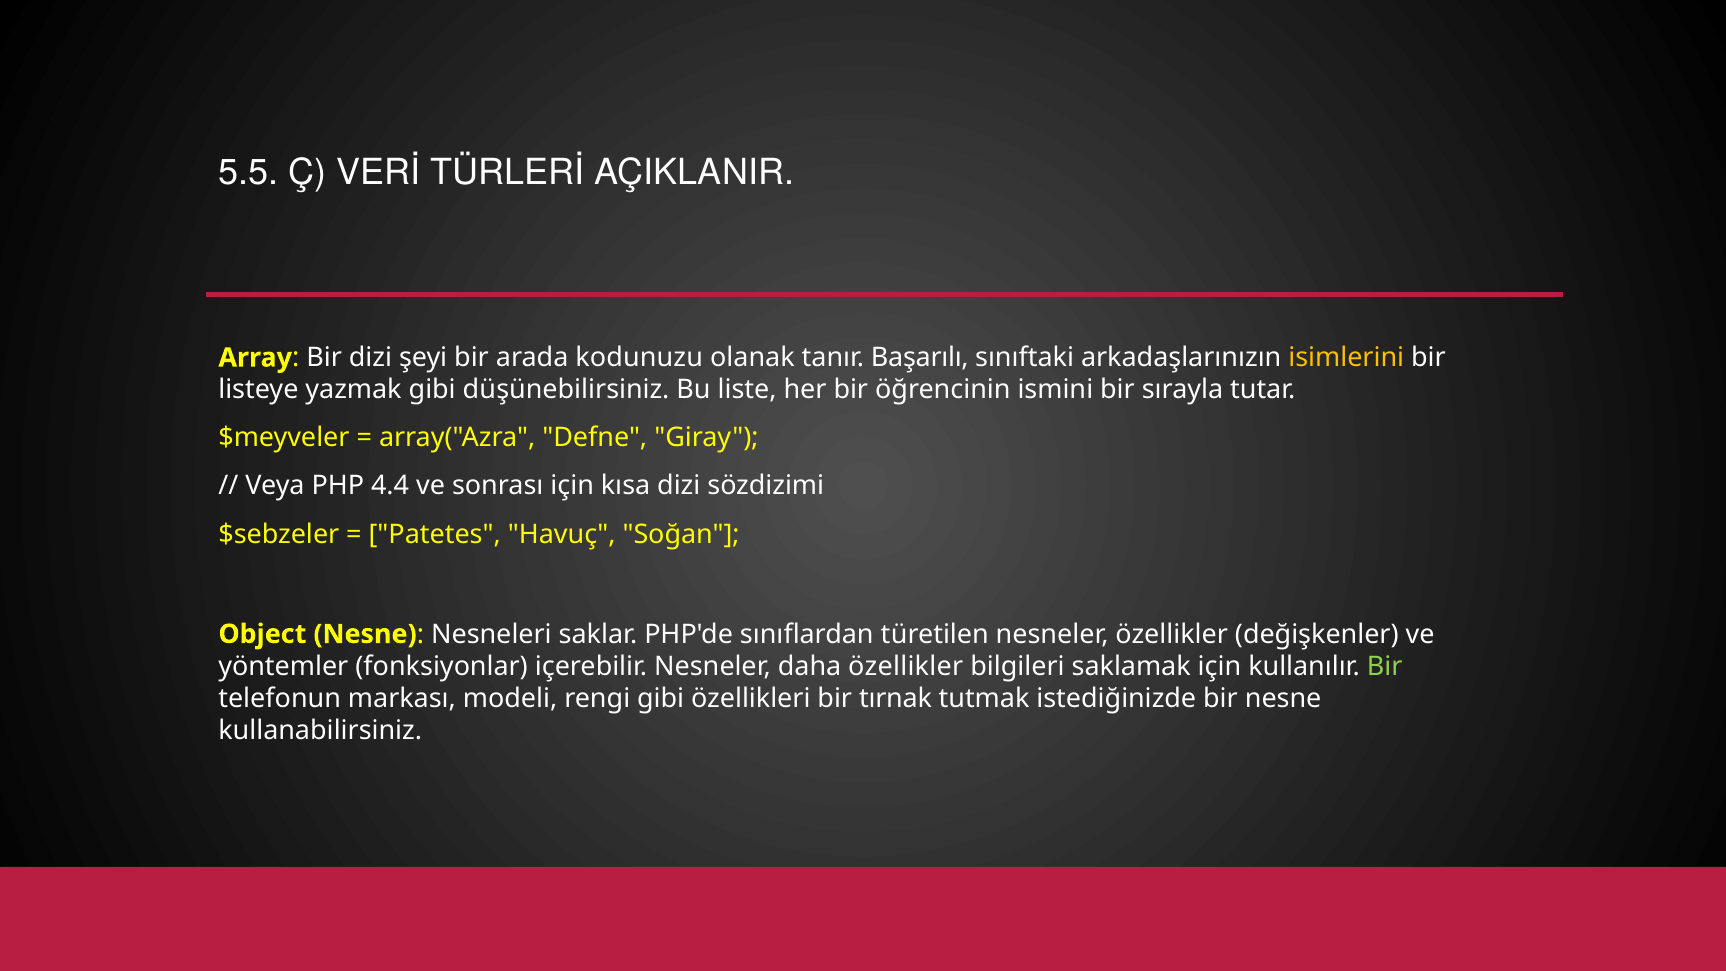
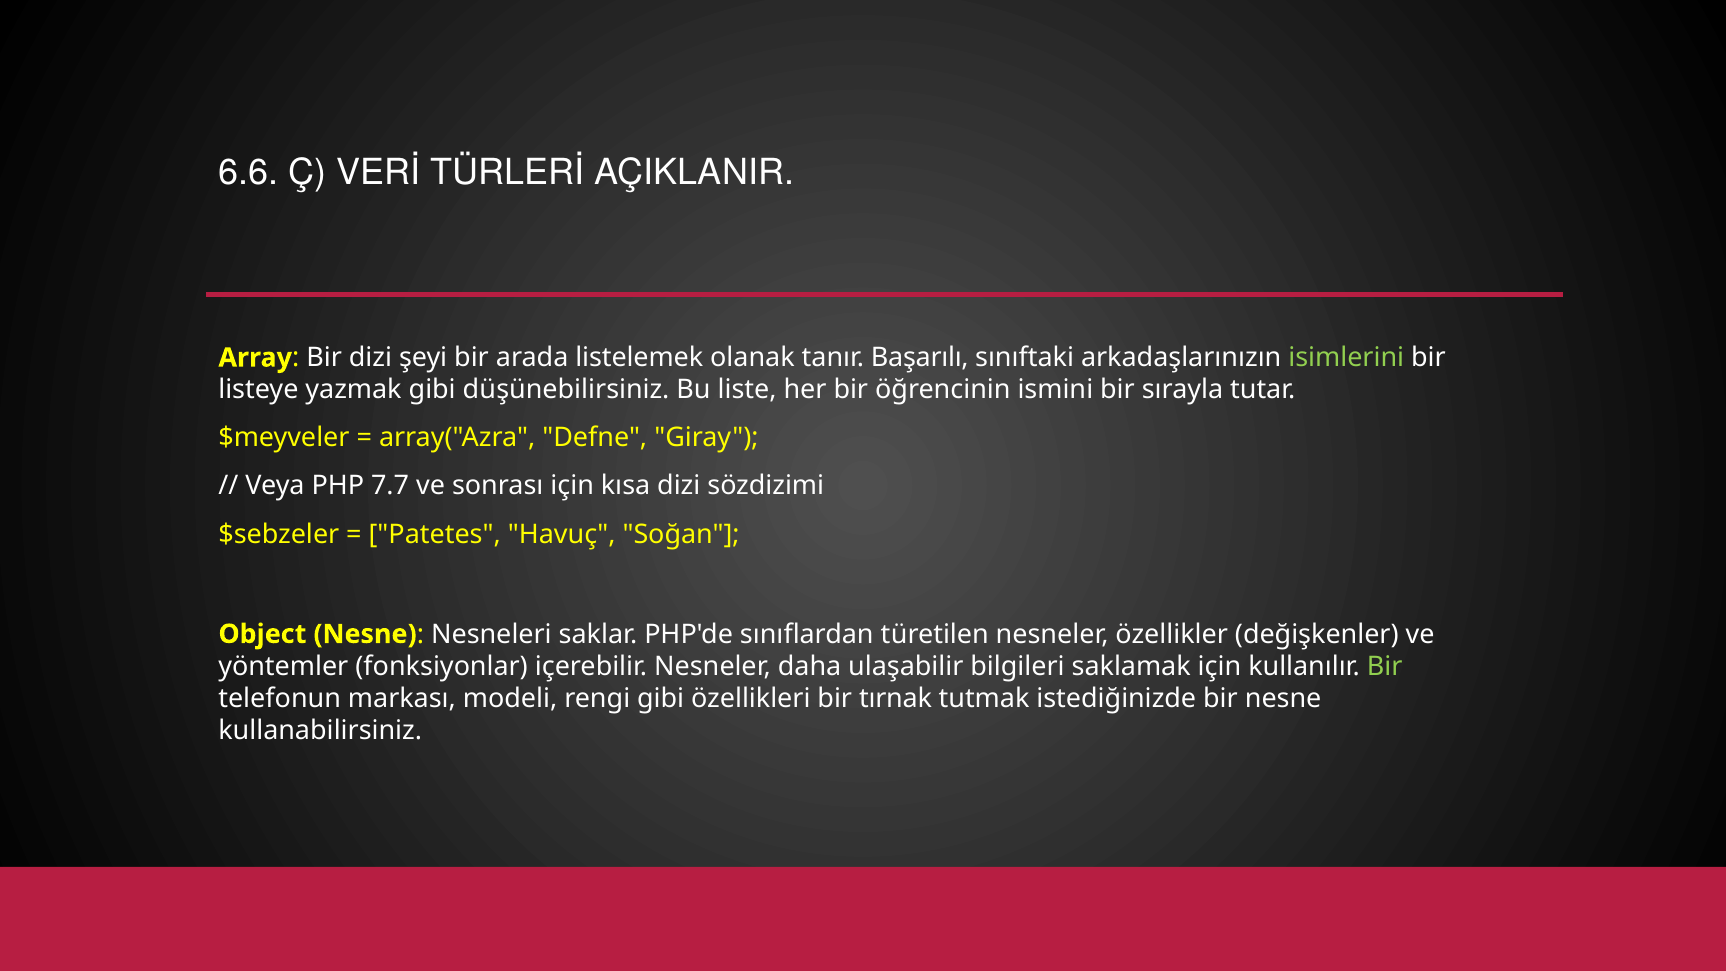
5.5: 5.5 -> 6.6 (248, 173)
kodunuzu: kodunuzu -> listelemek (639, 358)
isimlerini colour: yellow -> light green (1346, 358)
4.4: 4.4 -> 7.7 (390, 486)
daha özellikler: özellikler -> ulaşabilir (906, 666)
